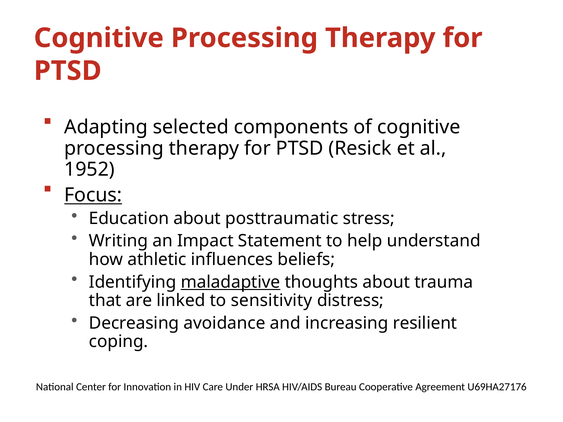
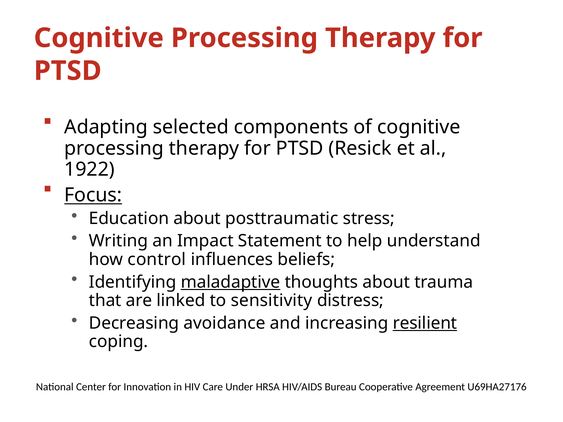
1952: 1952 -> 1922 (90, 169)
athletic: athletic -> control (157, 260)
resilient underline: none -> present (425, 323)
